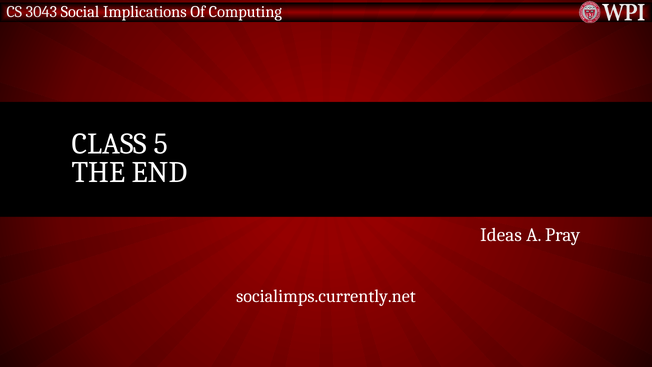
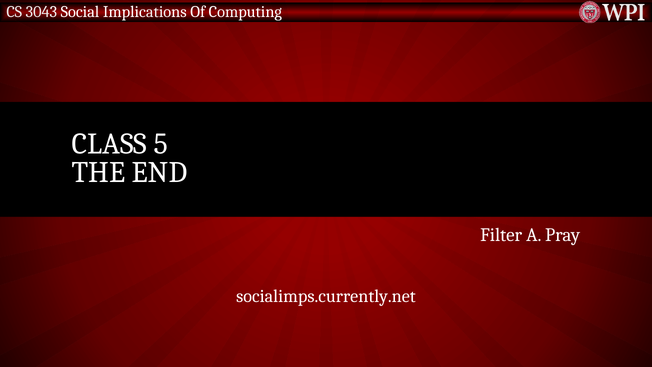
Ideas: Ideas -> Filter (501, 235)
